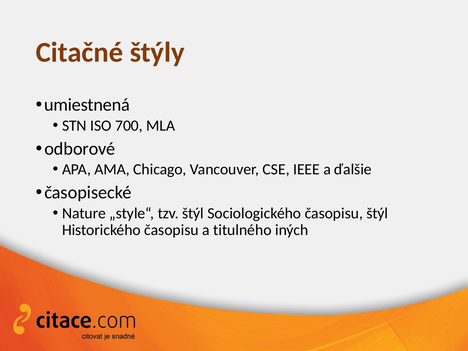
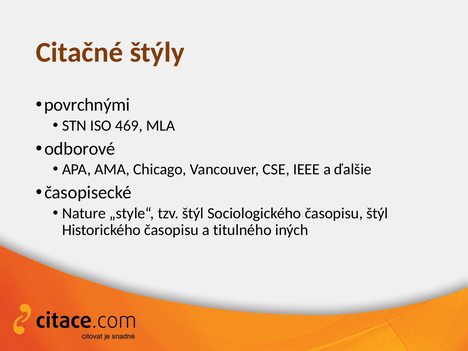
umiestnená: umiestnená -> povrchnými (87, 105)
700: 700 -> 469 (129, 126)
